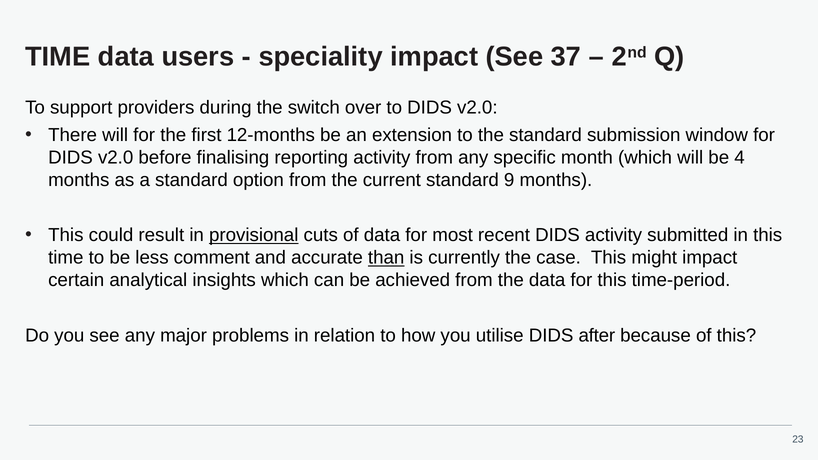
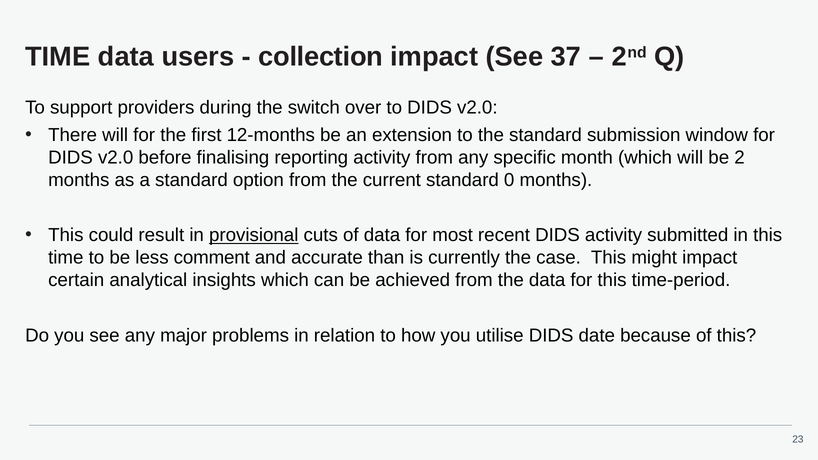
speciality: speciality -> collection (321, 57)
4: 4 -> 2 (739, 158)
9: 9 -> 0 (509, 180)
than underline: present -> none (386, 258)
after: after -> date (597, 336)
